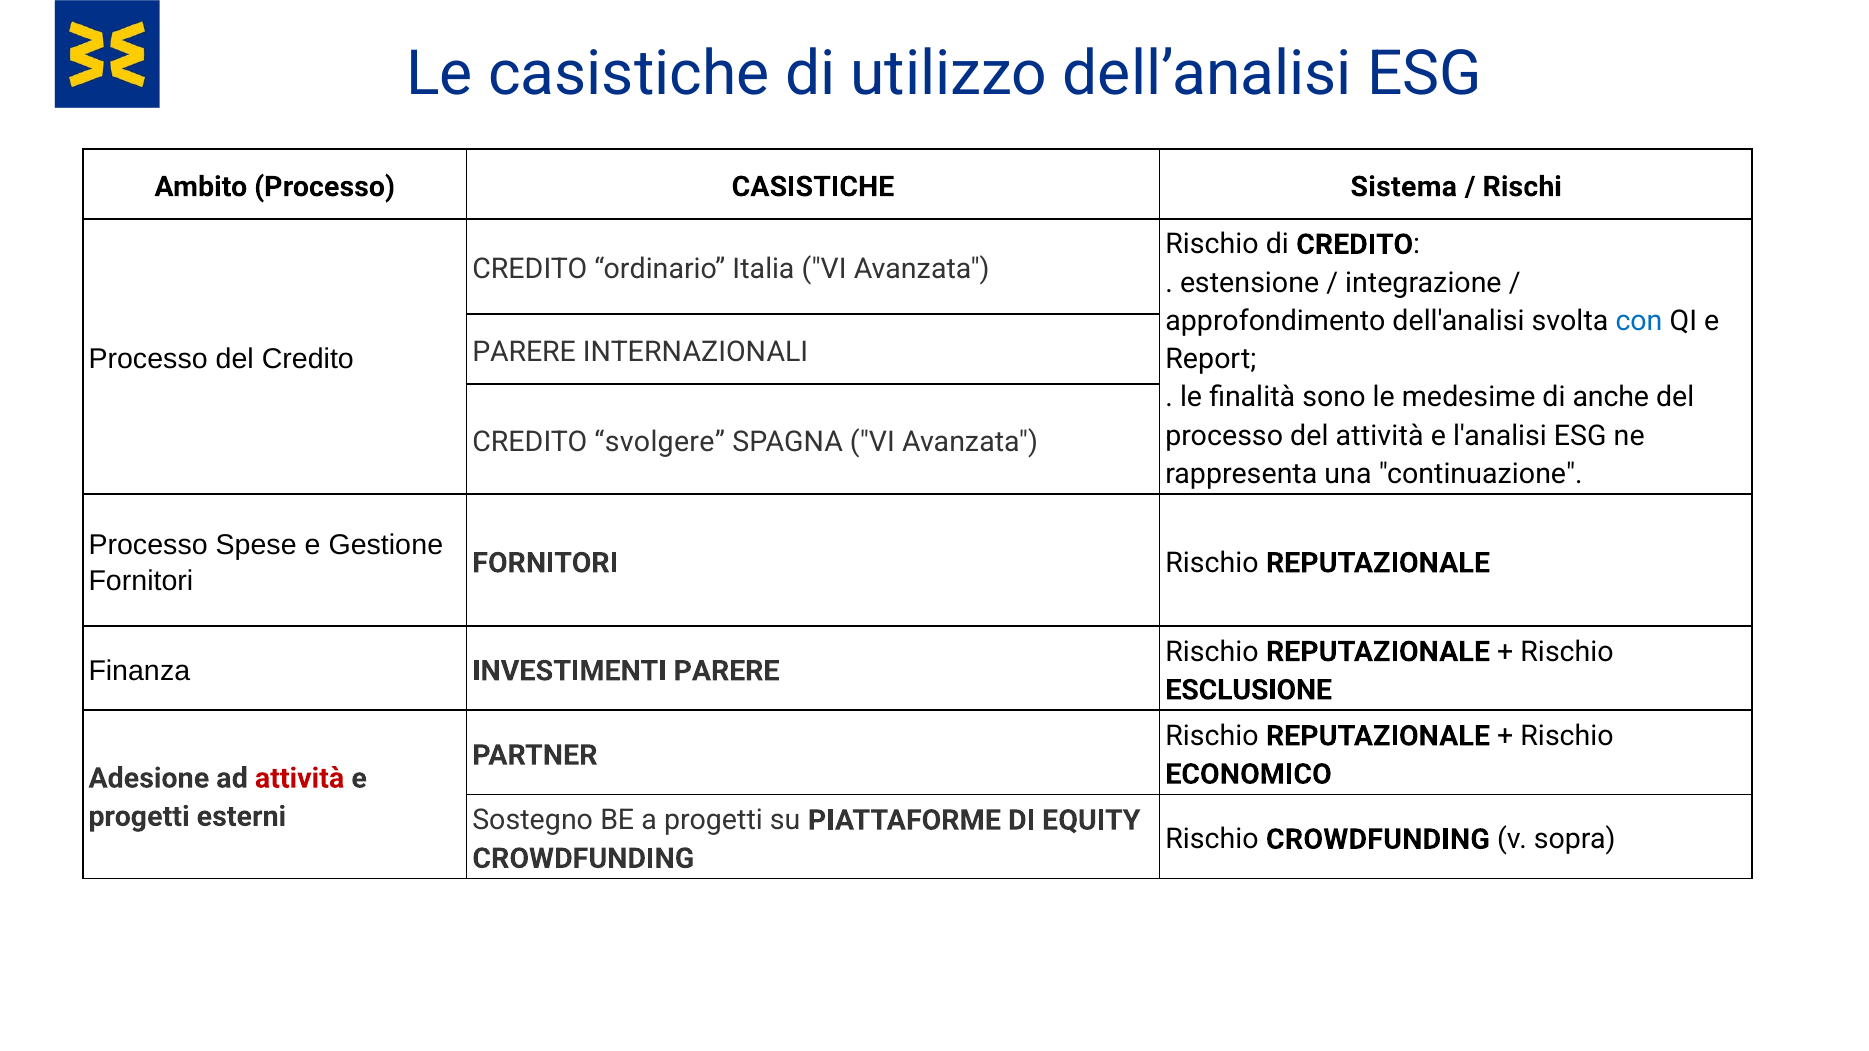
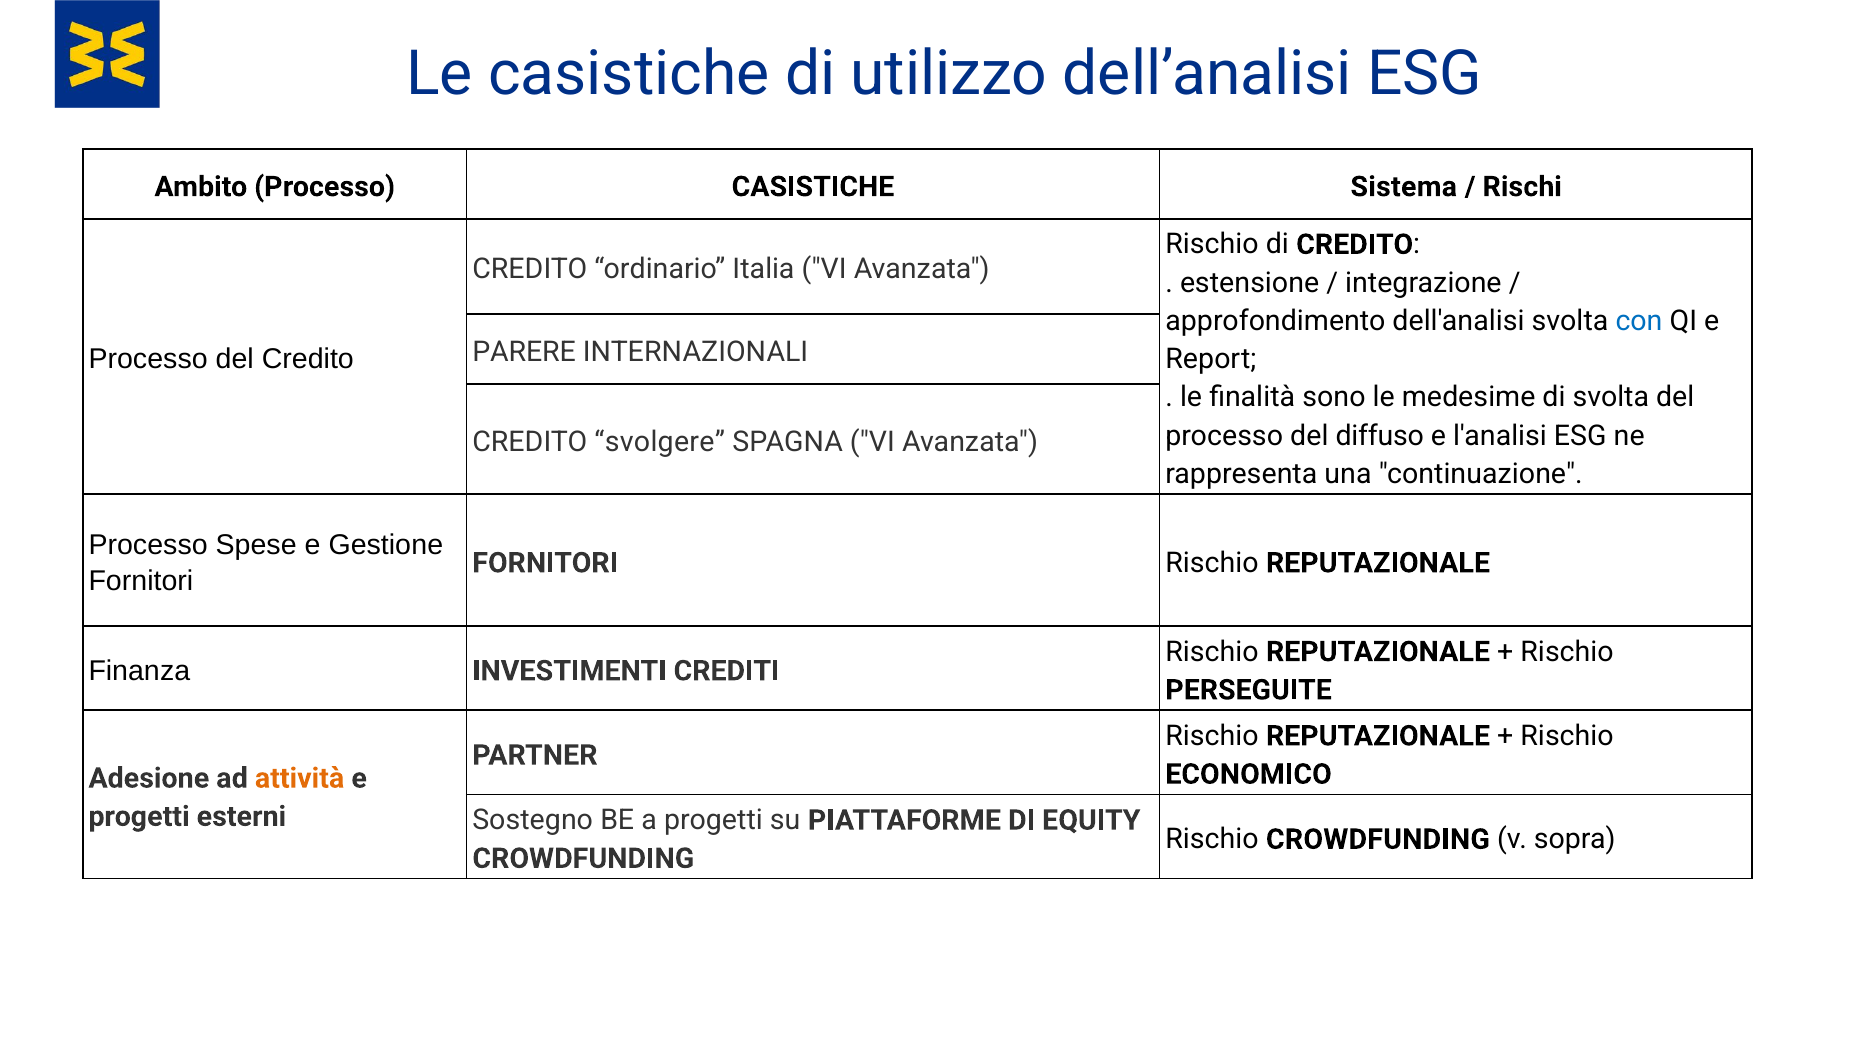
di anche: anche -> svolta (1611, 398)
del attività: attività -> diffuso (1380, 436)
INVESTIMENTI PARERE: PARERE -> CREDITI (726, 671)
ESCLUSIONE: ESCLUSIONE -> PERSEGUITE (1249, 690)
attività colour: red -> orange (300, 778)
